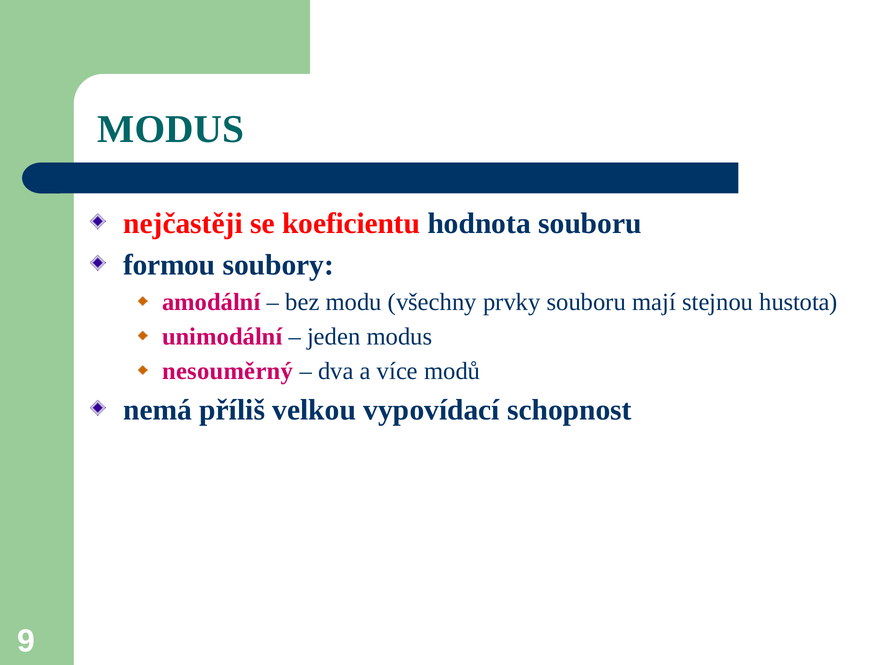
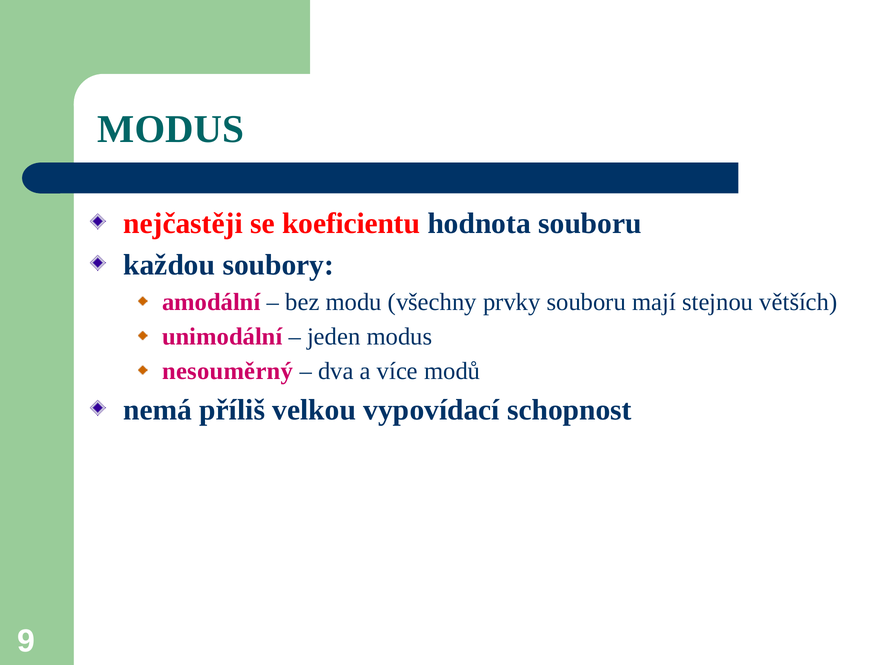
formou: formou -> každou (169, 265)
hustota: hustota -> větších (798, 302)
